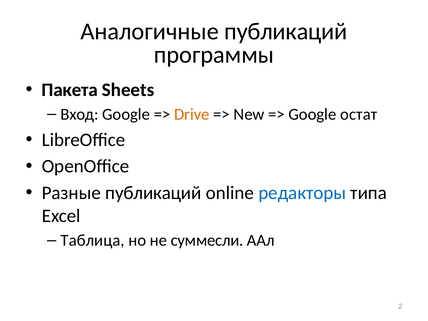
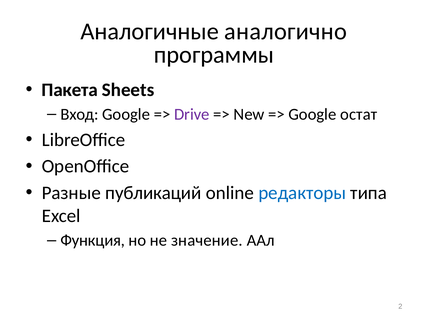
Аналогичные публикаций: публикаций -> аналогично (286, 32)
Drive colour: orange -> purple (192, 114)
Таблица: Таблица -> Функция (93, 240)
суммесли: суммесли -> значение (207, 240)
